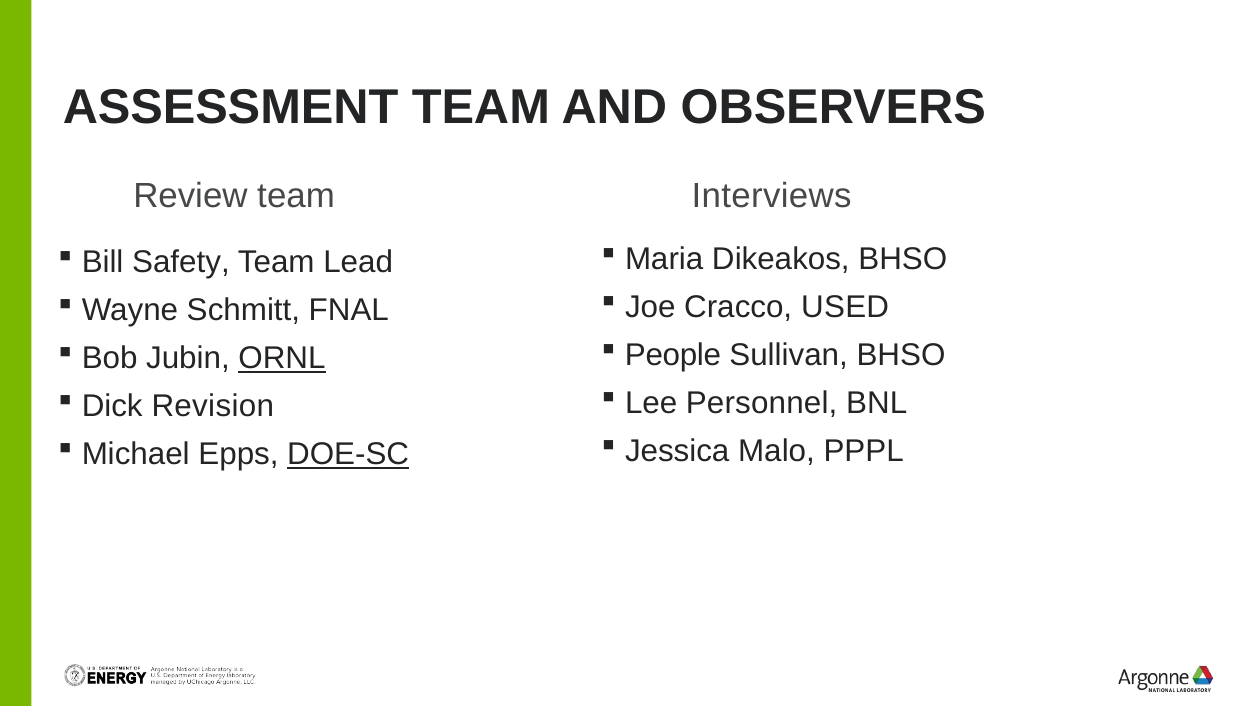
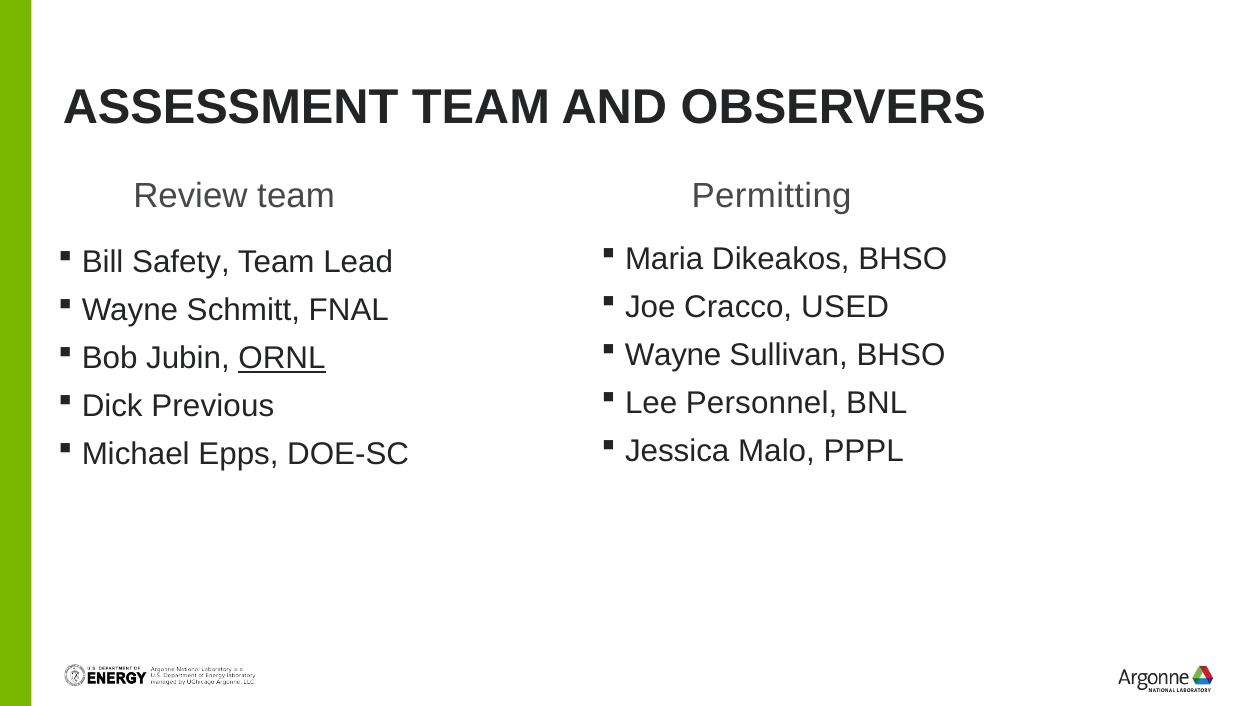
Interviews: Interviews -> Permitting (772, 196)
People: People -> Wayne (673, 355)
Revision: Revision -> Previous (213, 406)
DOE-SC underline: present -> none (348, 454)
